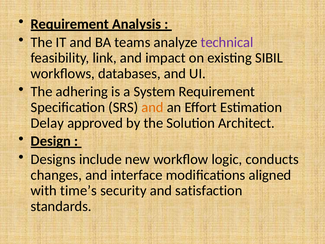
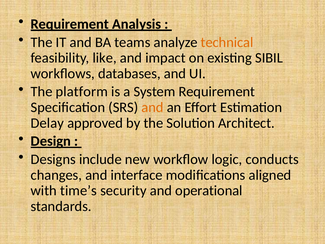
technical colour: purple -> orange (227, 42)
link: link -> like (105, 58)
adhering: adhering -> platform (82, 92)
satisfaction: satisfaction -> operational (209, 190)
